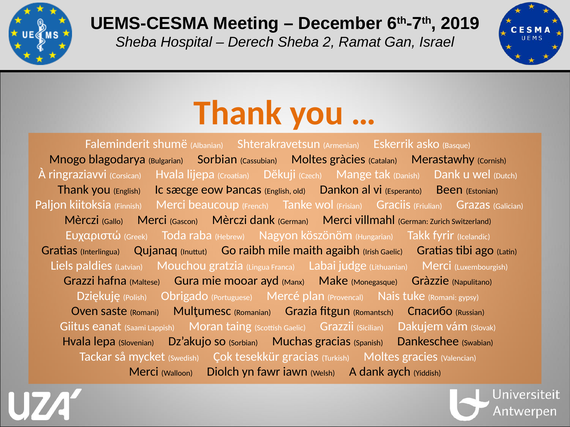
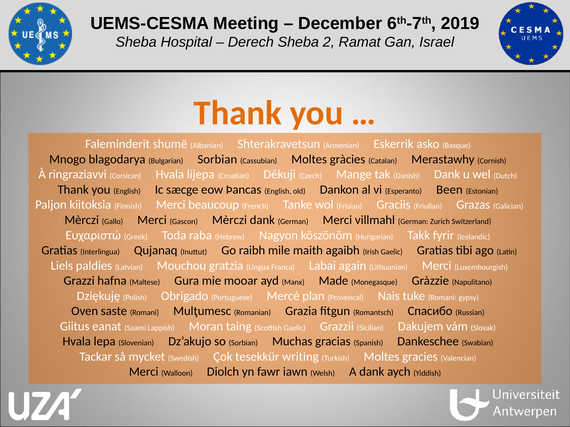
judge: judge -> again (353, 266)
Make: Make -> Made (333, 281)
tesekkür gracias: gracias -> writing (300, 357)
